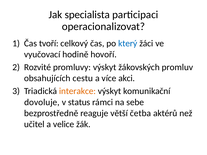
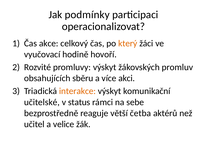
specialista: specialista -> podmínky (87, 15)
tvoří: tvoří -> akce (49, 43)
který colour: blue -> orange (128, 43)
cestu: cestu -> sběru (83, 78)
dovoluje: dovoluje -> učitelské (42, 102)
